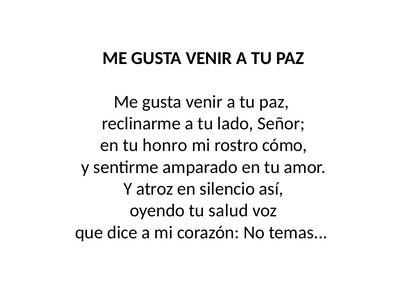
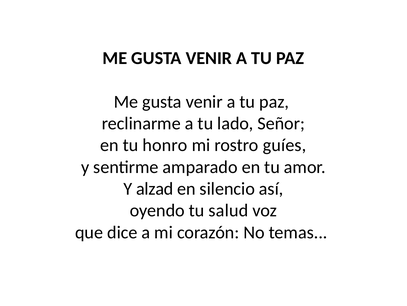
cómo: cómo -> guíes (284, 145)
atroz: atroz -> alzad (155, 188)
